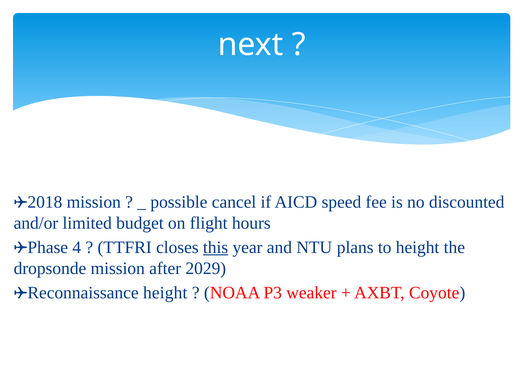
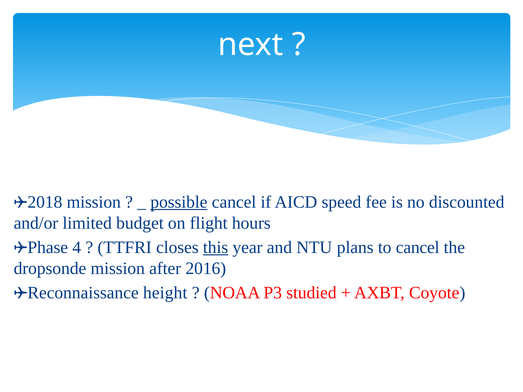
possible underline: none -> present (179, 202)
to height: height -> cancel (418, 248)
2029: 2029 -> 2016 (206, 268)
weaker: weaker -> studied (311, 293)
